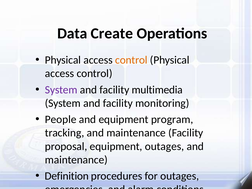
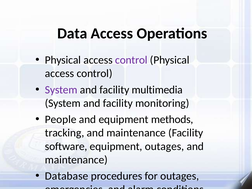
Data Create: Create -> Access (112, 33)
control colour: orange -> purple (131, 60)
program: program -> methods (172, 119)
proposal: proposal -> software (66, 146)
Definition: Definition -> Database (67, 176)
